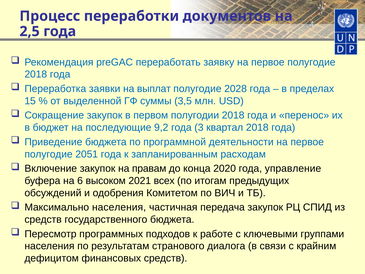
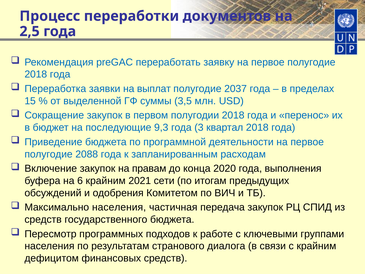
2028: 2028 -> 2037 (236, 89)
9,2: 9,2 -> 9,3 (161, 127)
2051: 2051 -> 2088 (87, 154)
управление: управление -> выполнения (293, 168)
6 высоком: высоком -> крайним (106, 181)
всех: всех -> сети (164, 181)
